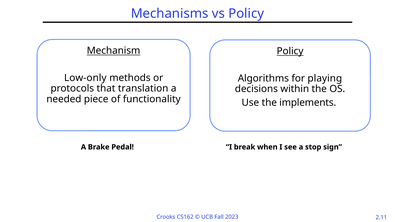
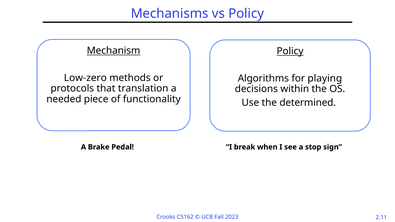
Low-only: Low-only -> Low-zero (85, 78)
implements: implements -> determined (308, 103)
